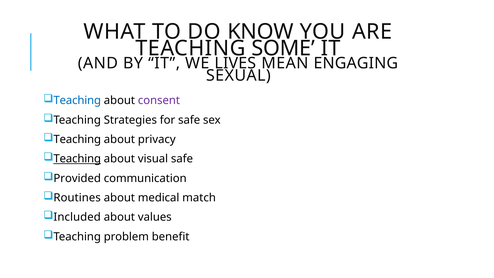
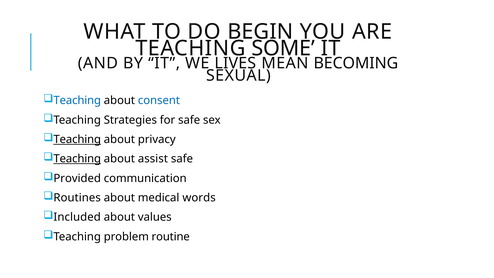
KNOW: KNOW -> BEGIN (260, 32)
ENGAGING: ENGAGING -> BECOMING (356, 63)
consent colour: purple -> blue (159, 101)
Teaching underline: none -> present (77, 139)
visual: visual -> assist (153, 159)
match: match -> words (199, 198)
benefit: benefit -> routine (171, 237)
